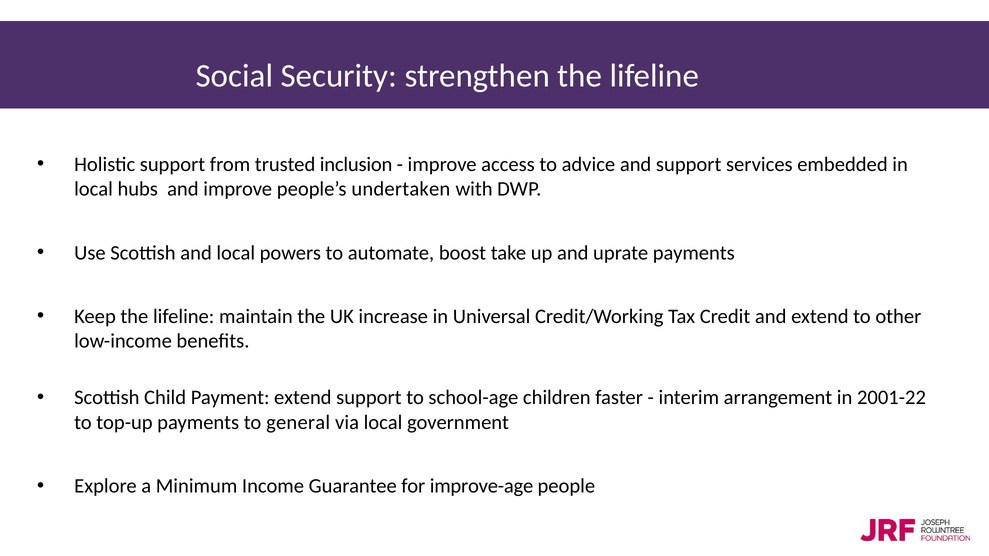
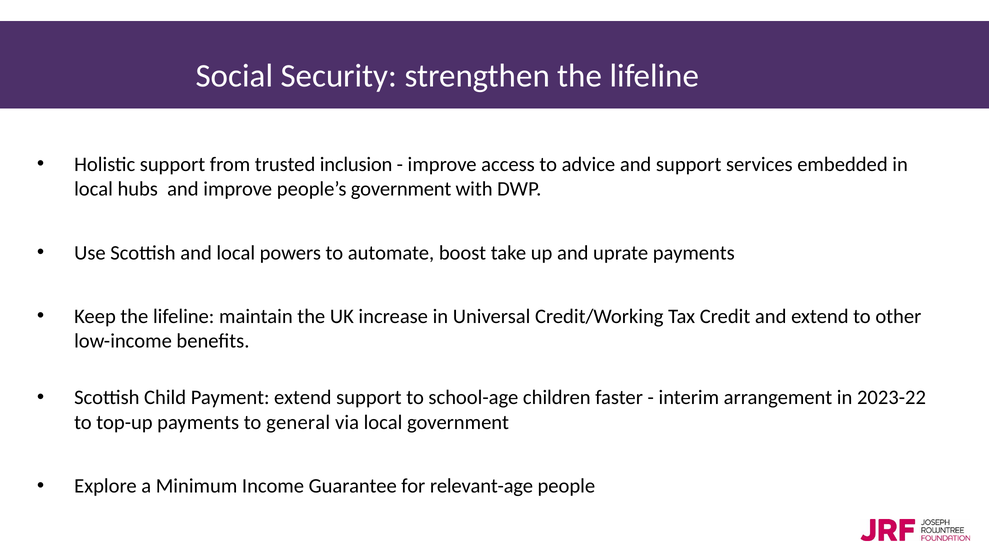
people’s undertaken: undertaken -> government (401, 189)
2001-22: 2001-22 -> 2023-22 (891, 398)
improve-age: improve-age -> relevant-age (482, 486)
